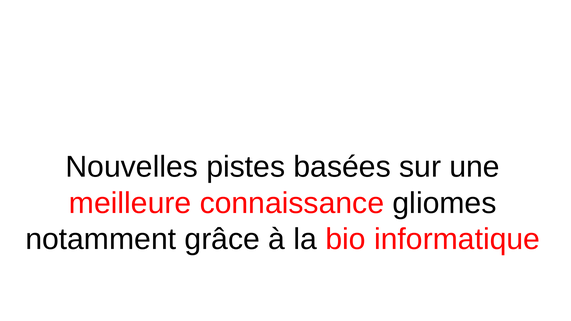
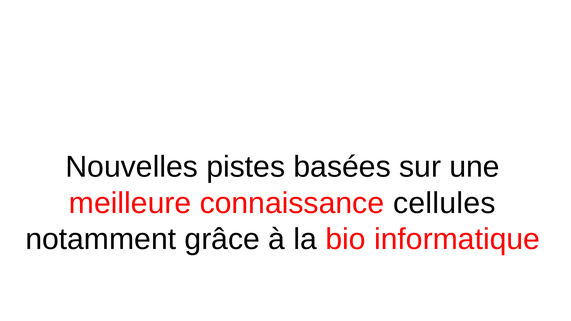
gliomes: gliomes -> cellules (444, 203)
